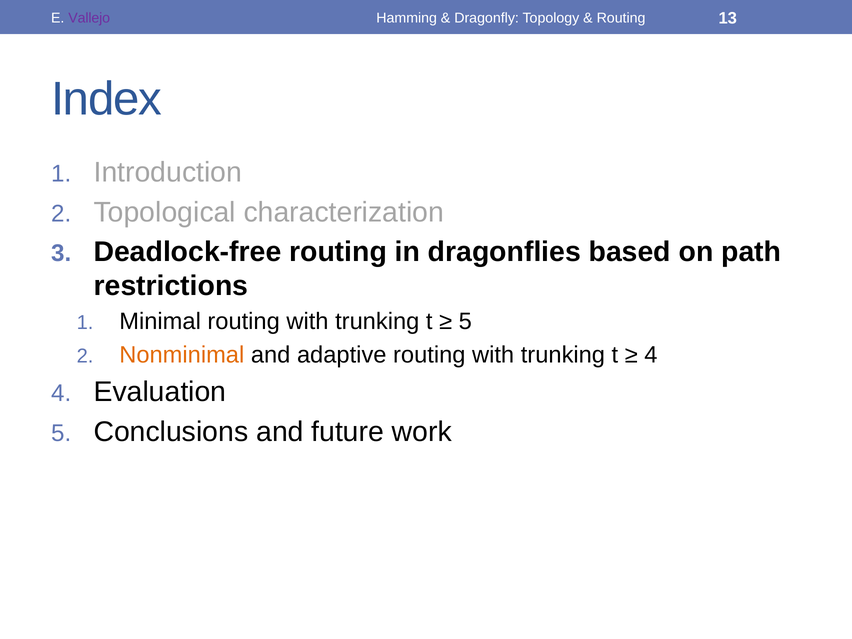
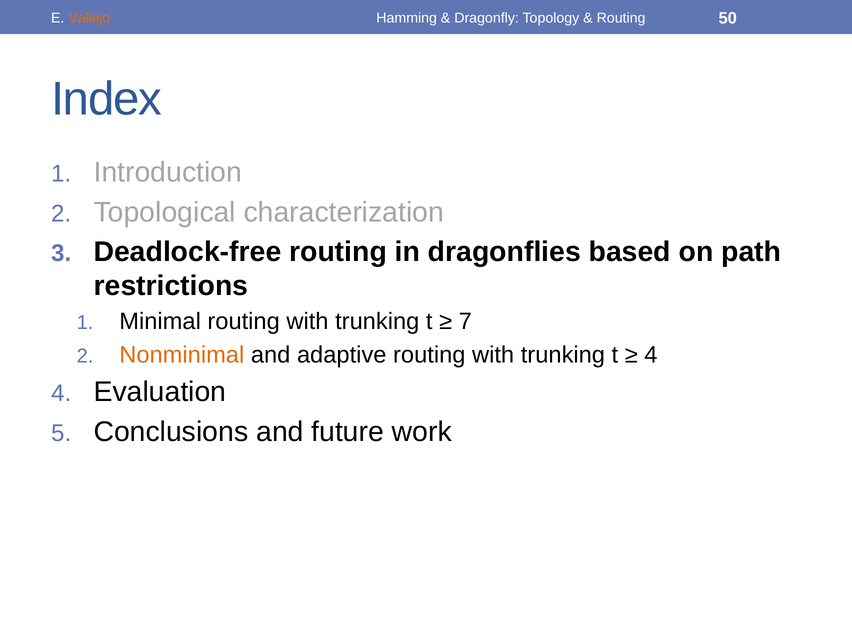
Vallejo colour: purple -> orange (89, 18)
13: 13 -> 50 (728, 18)
5: 5 -> 7 (465, 322)
